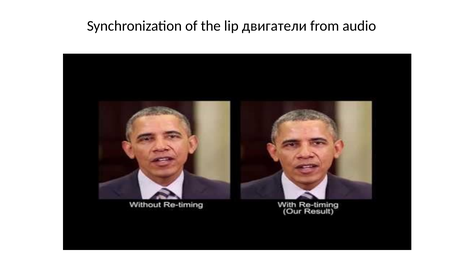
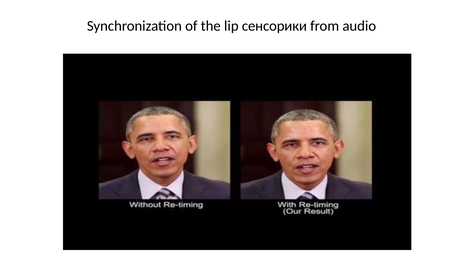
двигатели: двигатели -> сенсорики (274, 26)
